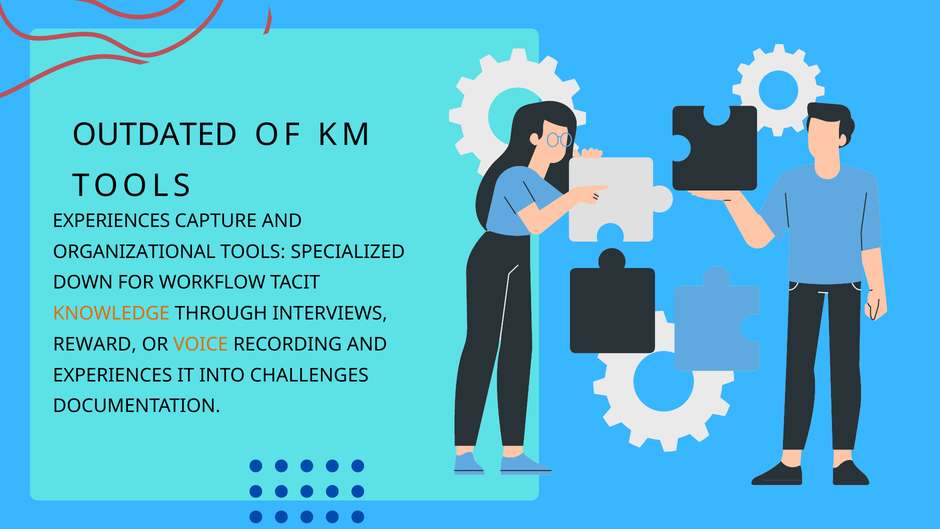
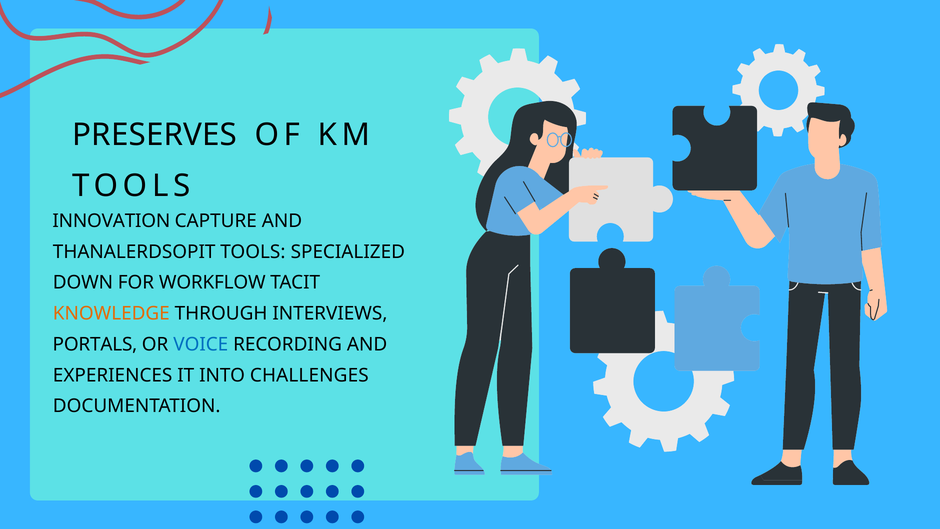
OUTDATED: OUTDATED -> PRESERVES (155, 135)
EXPERIENCES: EXPERIENCES -> INNOVATION (111, 221)
ORGANIZATIONAL: ORGANIZATIONAL -> THANALERDSOPIT (134, 252)
REWARD: REWARD -> PORTALS (95, 344)
VOICE colour: orange -> blue (201, 344)
